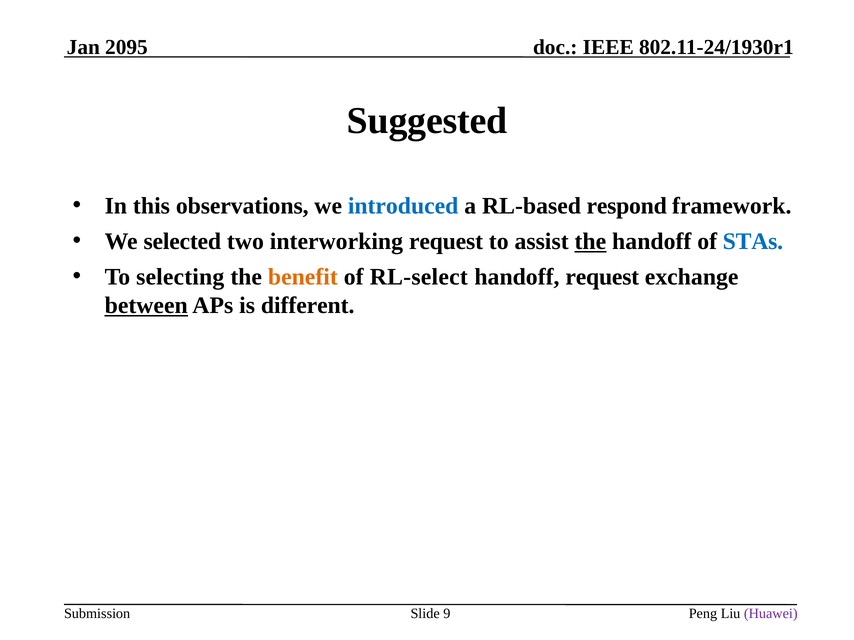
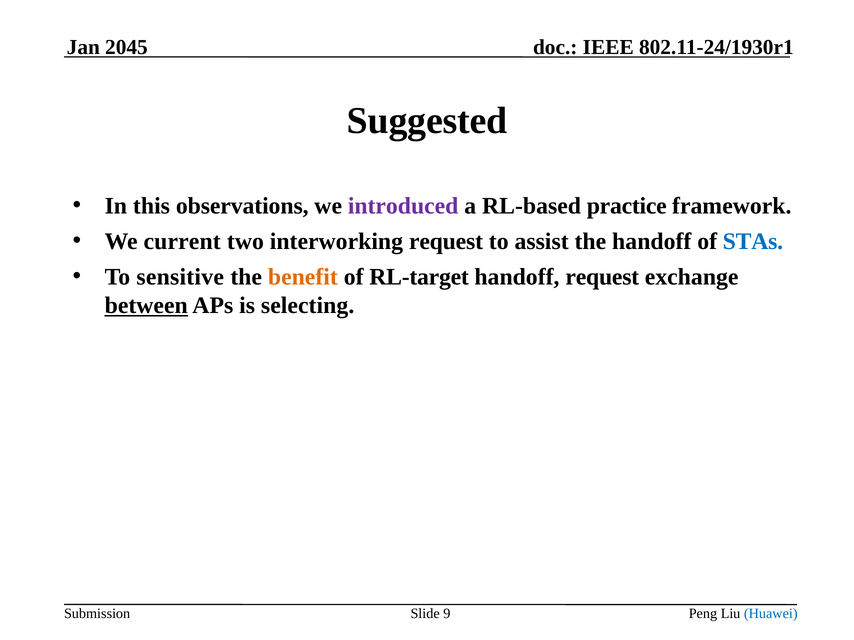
2095: 2095 -> 2045 (126, 47)
introduced colour: blue -> purple (403, 206)
respond: respond -> practice (627, 206)
selected: selected -> current (182, 242)
the underline: present -> none (590, 242)
selecting: selecting -> sensitive (180, 277)
RL-select: RL-select -> RL-target (419, 277)
different: different -> selecting (308, 306)
Huawei colour: purple -> blue (771, 614)
